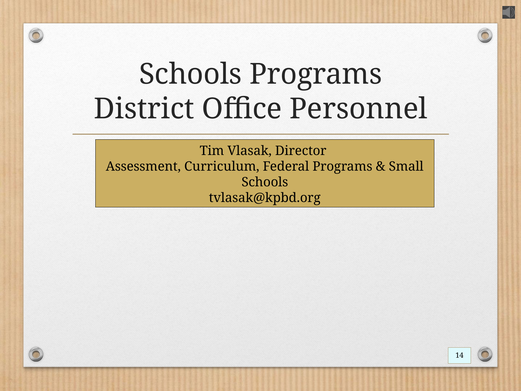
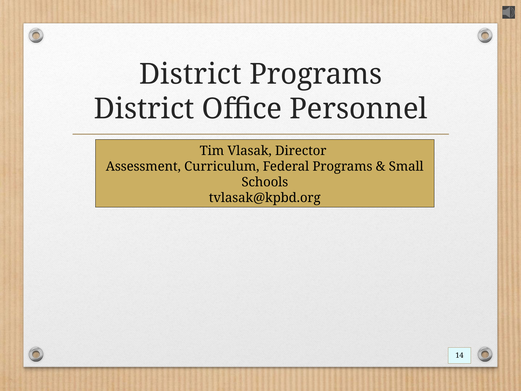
Schools: Schools -> District (190, 74)
